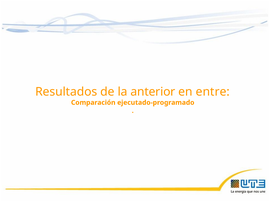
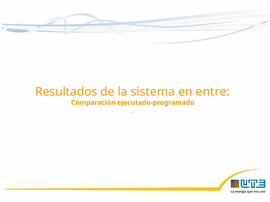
anterior: anterior -> sistema (153, 92)
